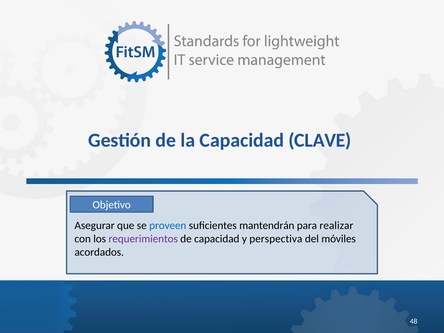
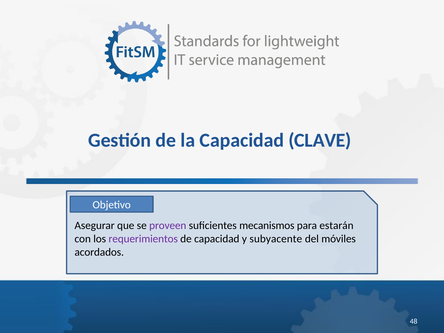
proveen colour: blue -> purple (168, 226)
mantendrán: mantendrán -> mecanismos (267, 226)
realizar: realizar -> estarán (336, 226)
perspectiva: perspectiva -> subyacente (276, 239)
